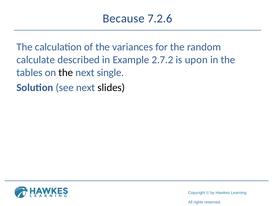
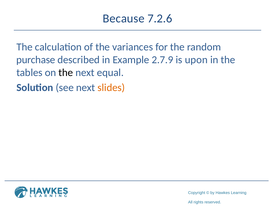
calculate: calculate -> purchase (36, 60)
2.7.2: 2.7.2 -> 2.7.9 (162, 60)
single: single -> equal (110, 73)
slides colour: black -> orange (111, 88)
